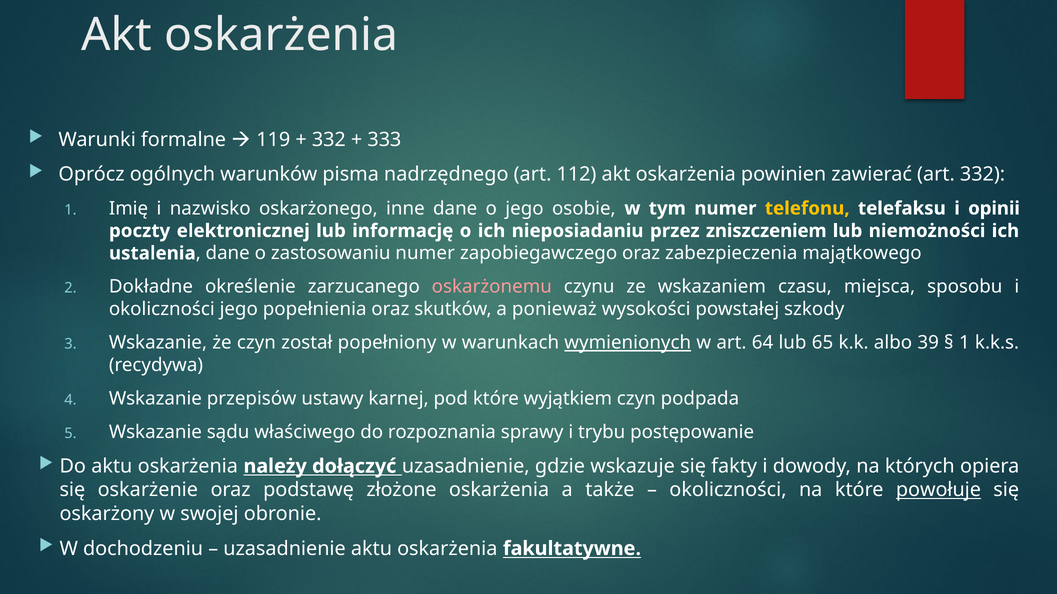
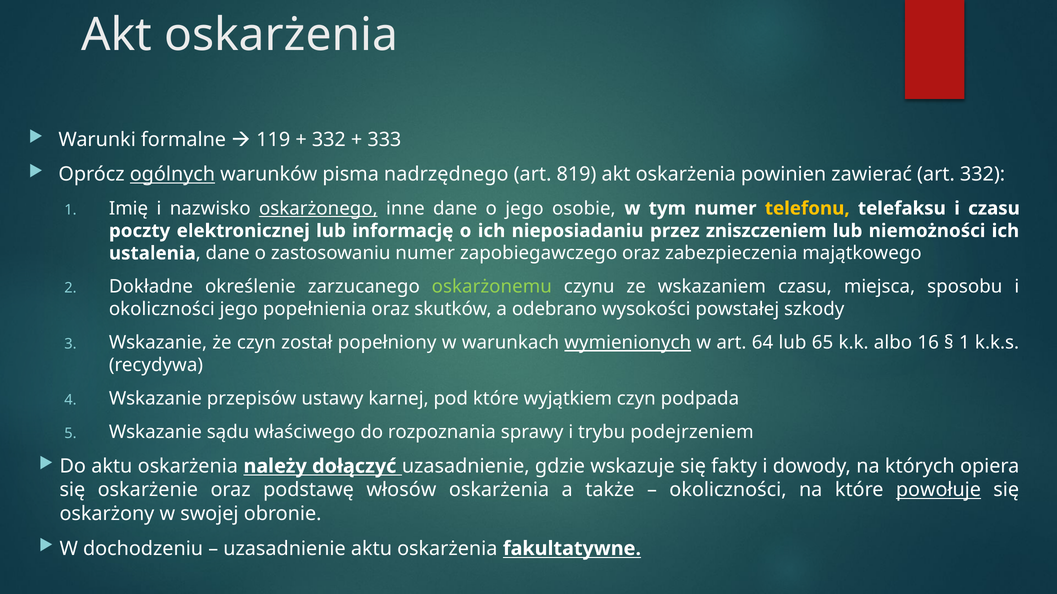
ogólnych underline: none -> present (172, 175)
112: 112 -> 819 (577, 175)
oskarżonego underline: none -> present (318, 209)
i opinii: opinii -> czasu (994, 209)
oskarżonemu colour: pink -> light green (492, 287)
ponieważ: ponieważ -> odebrano (554, 309)
39: 39 -> 16 (928, 343)
postępowanie: postępowanie -> podejrzeniem (692, 432)
złożone: złożone -> włosów (401, 490)
